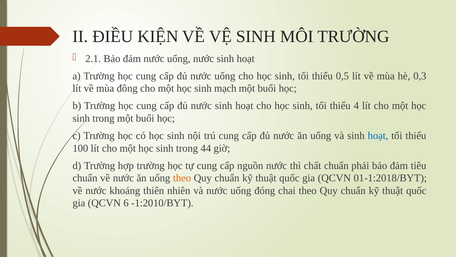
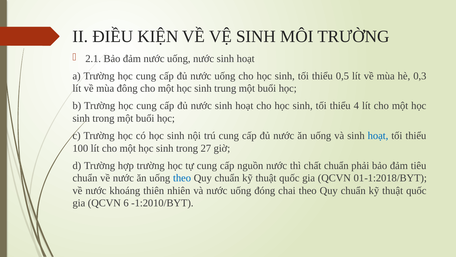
mạch: mạch -> trung (225, 88)
44: 44 -> 27 (206, 148)
theo colour: orange -> blue (182, 178)
